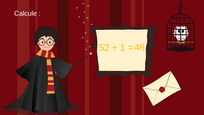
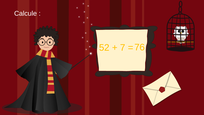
1: 1 -> 7 (123, 47)
46: 46 -> 76 (140, 47)
